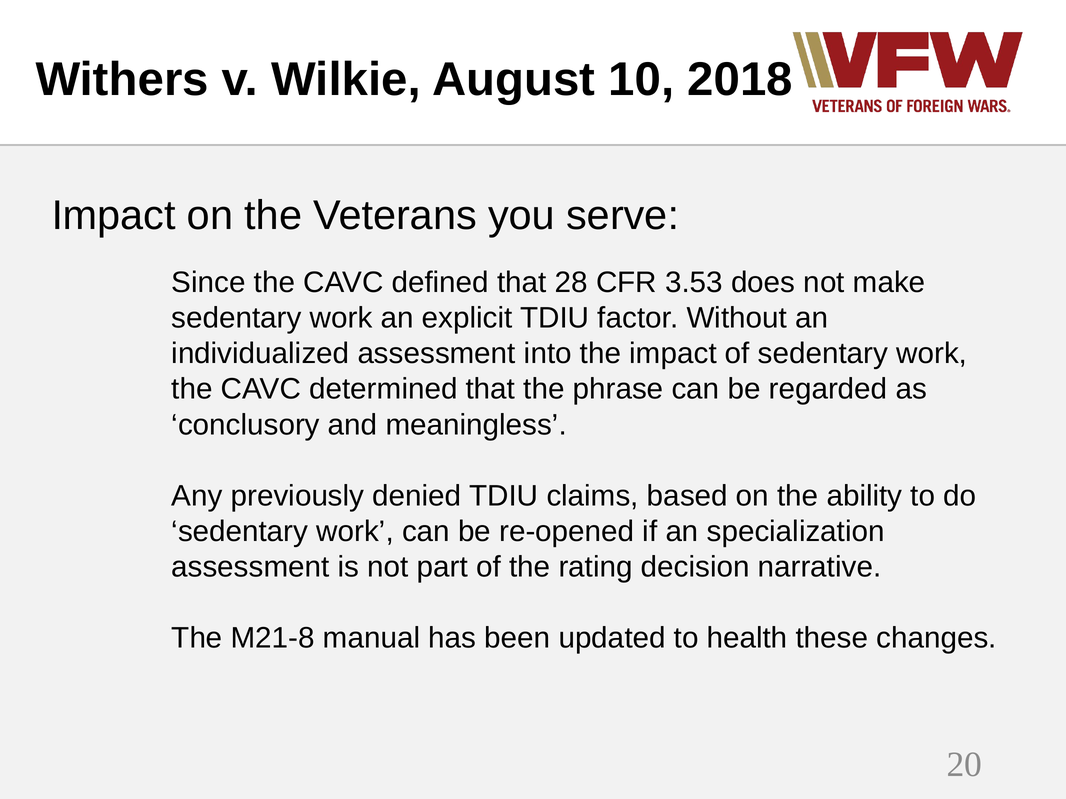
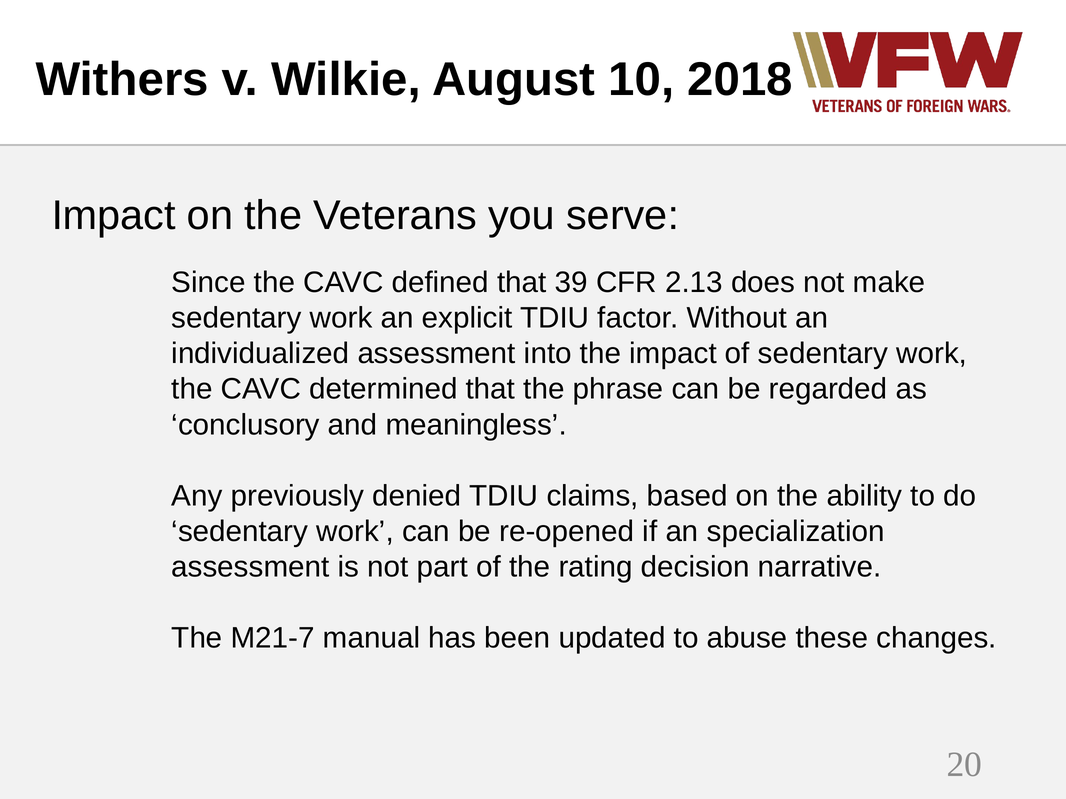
28: 28 -> 39 (571, 283)
3.53: 3.53 -> 2.13 (694, 283)
M21-8: M21-8 -> M21-7 (273, 639)
health: health -> abuse (747, 639)
